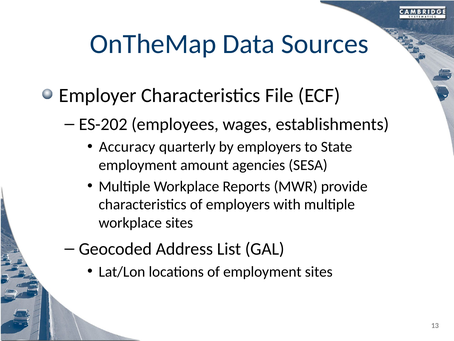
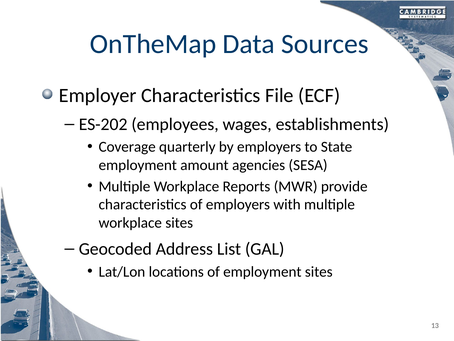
Accuracy: Accuracy -> Coverage (127, 147)
